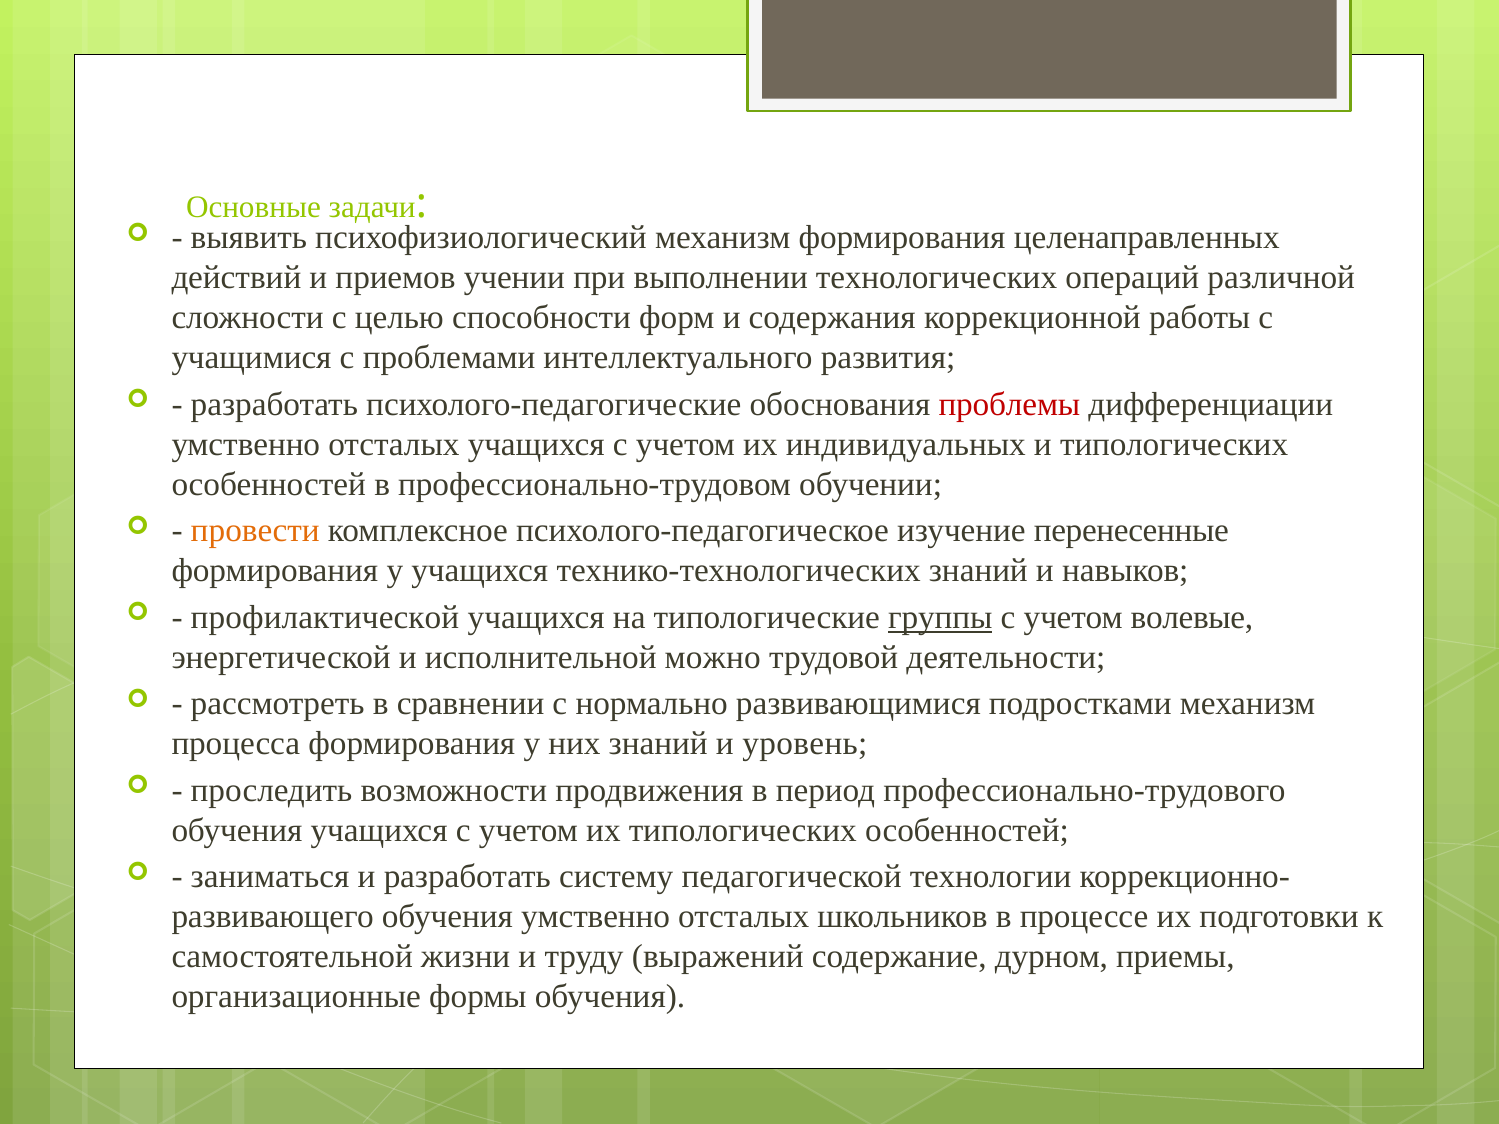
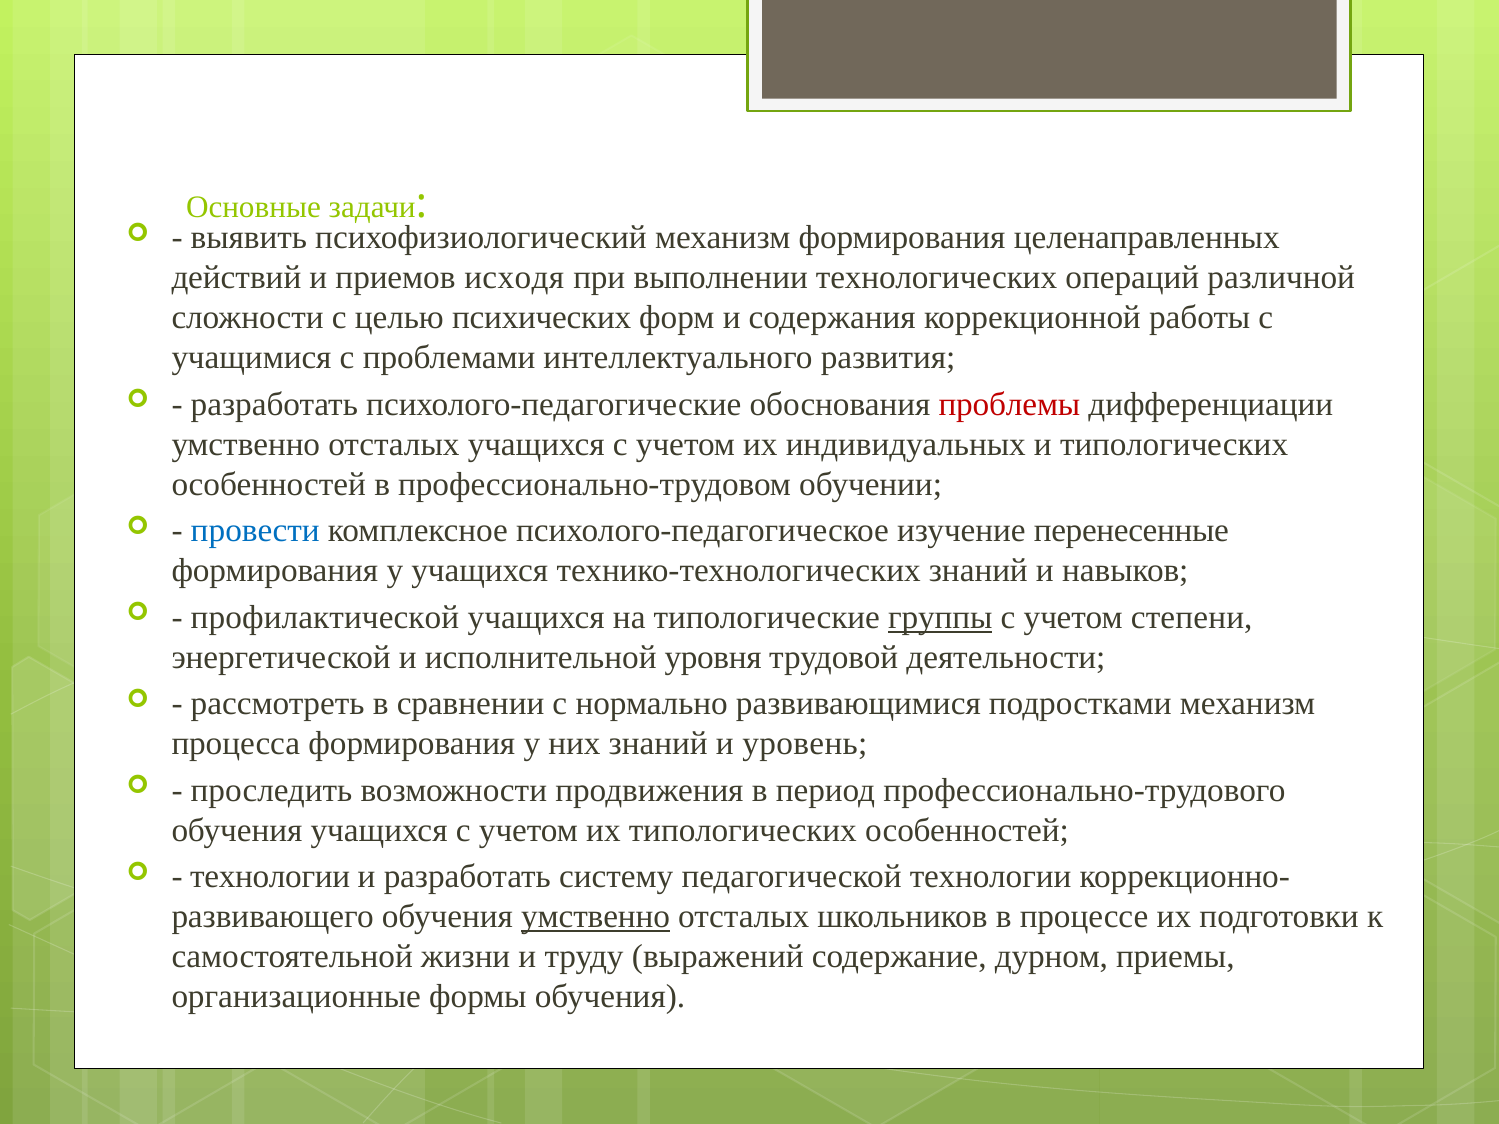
учении: учении -> исходя (514, 278)
способности: способности -> психических (542, 318)
провести colour: orange -> blue (255, 531)
волевые: волевые -> степени (1192, 617)
можно: можно -> уровня (713, 657)
заниматься: заниматься -> технологии (270, 877)
умственно underline: none -> present (596, 917)
